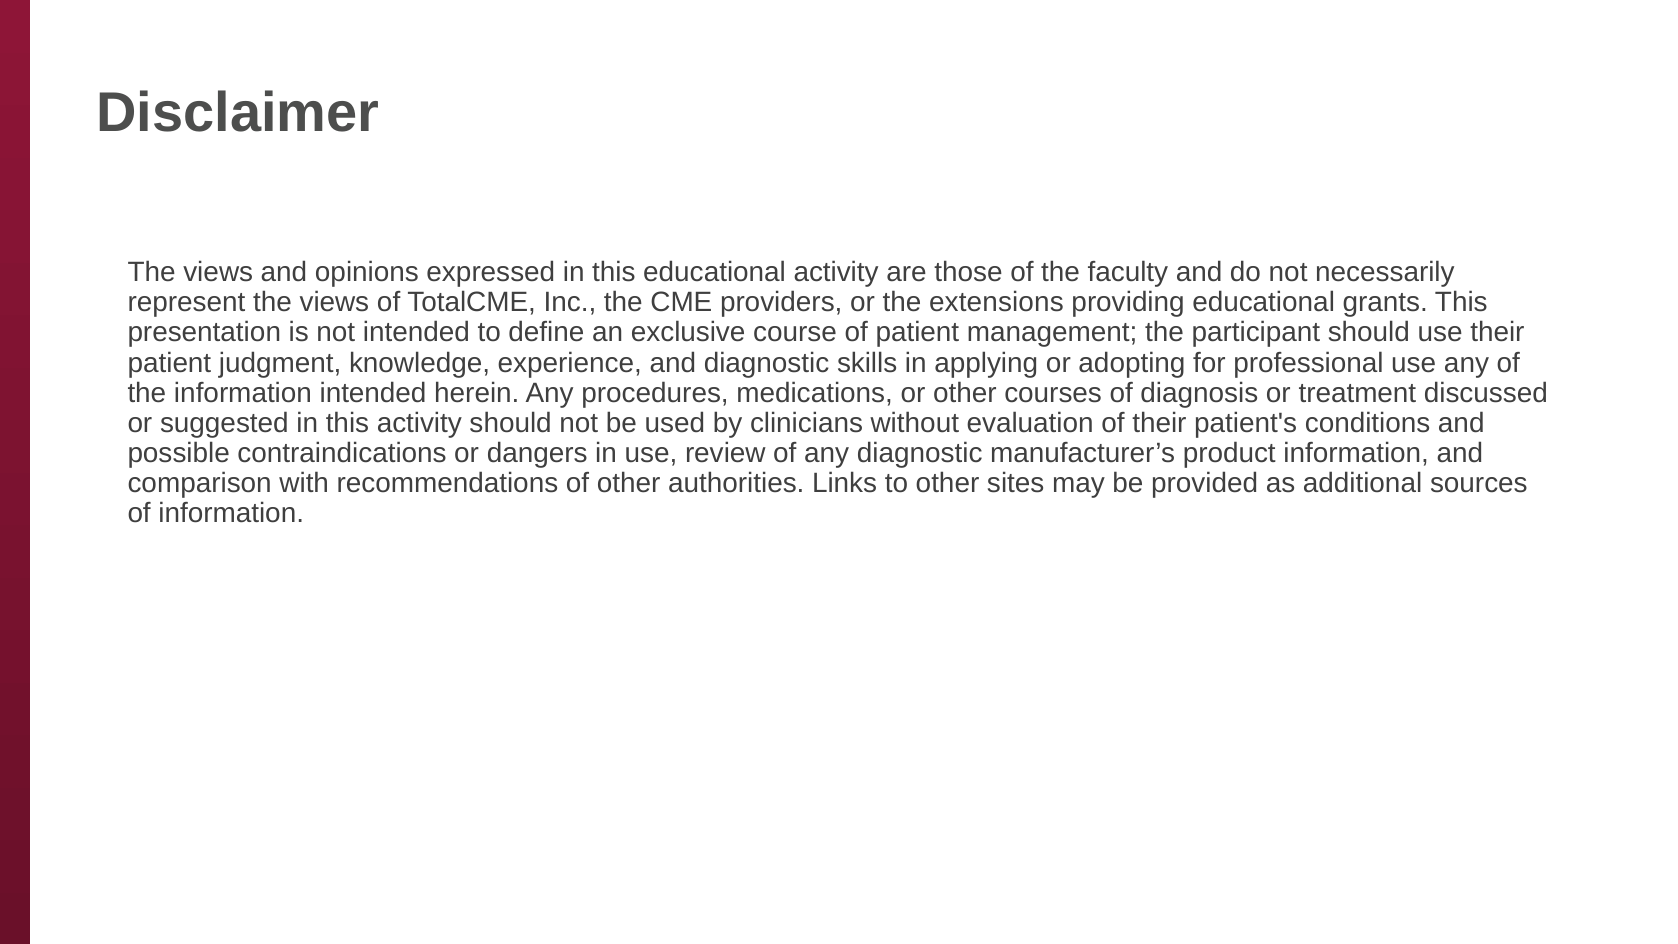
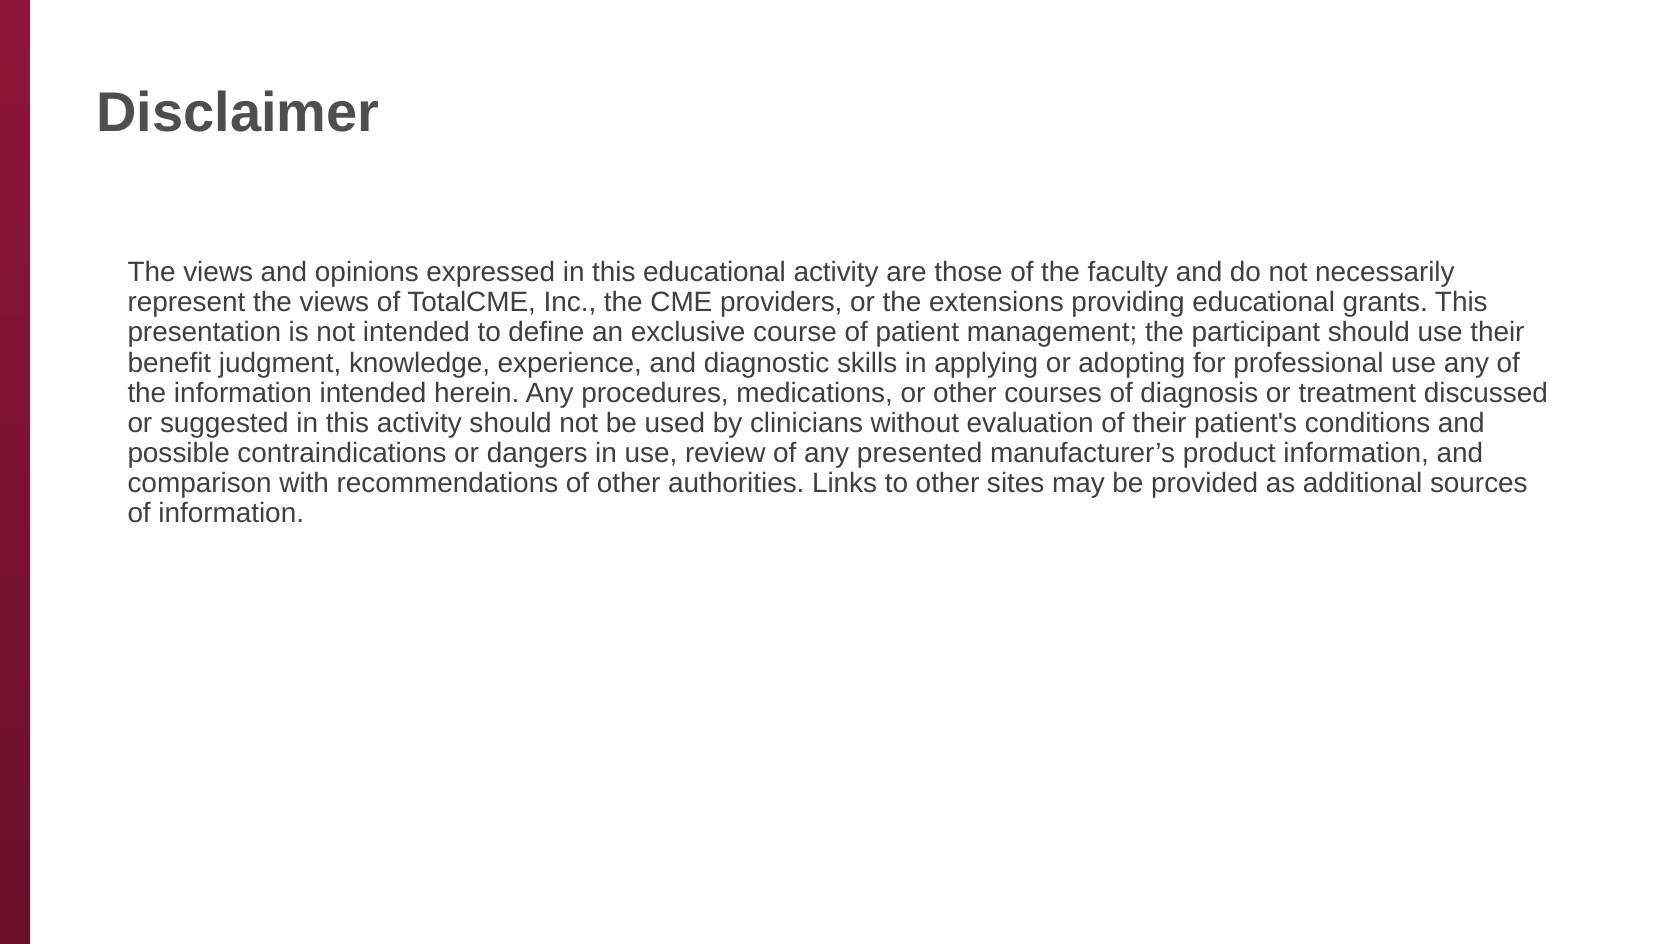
patient: patient -> benefit (169, 363)
any diagnostic: diagnostic -> presented (920, 453)
